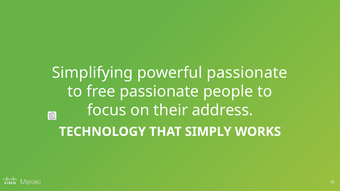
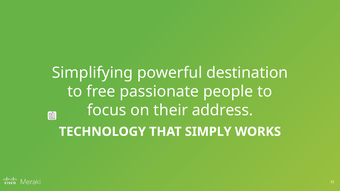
powerful passionate: passionate -> destination (247, 73)
